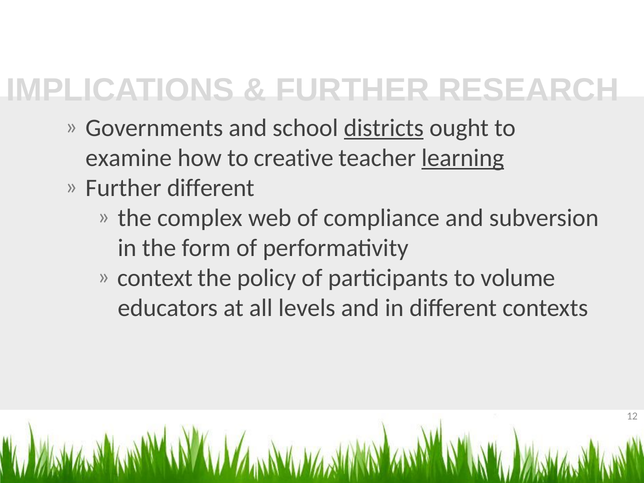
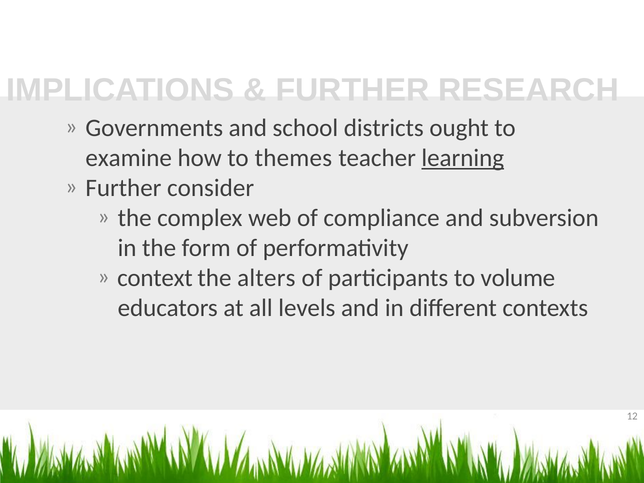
districts underline: present -> none (384, 128)
creative: creative -> themes (293, 158)
Further different: different -> consider (211, 188)
policy: policy -> alters (266, 278)
